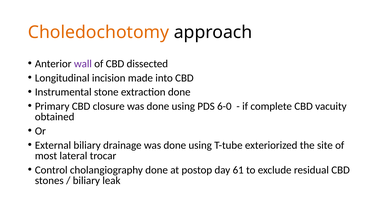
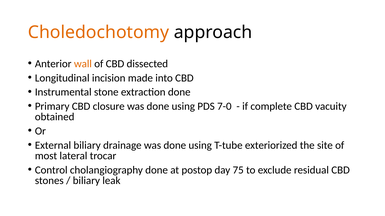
wall colour: purple -> orange (83, 64)
6-0: 6-0 -> 7-0 (224, 107)
61: 61 -> 75 (238, 170)
